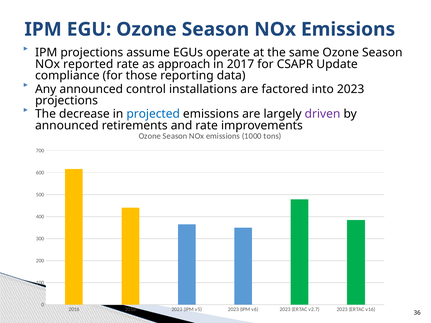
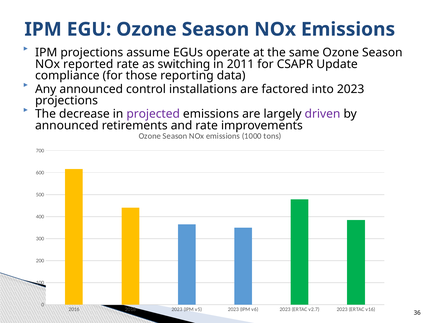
approach: approach -> switching (184, 64)
2017: 2017 -> 2011 (240, 64)
projected colour: blue -> purple (153, 114)
